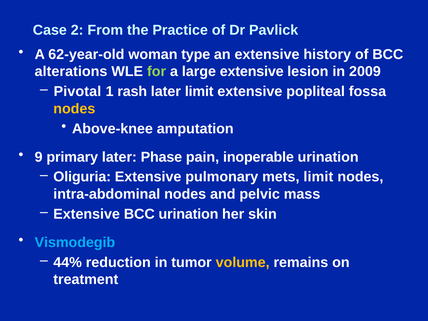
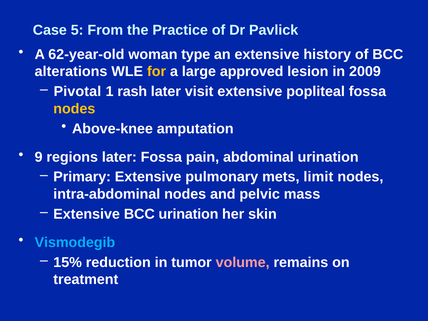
2: 2 -> 5 (77, 30)
for colour: light green -> yellow (157, 72)
large extensive: extensive -> approved (252, 72)
later limit: limit -> visit (199, 92)
primary: primary -> regions (72, 157)
later Phase: Phase -> Fossa (161, 157)
inoperable: inoperable -> abdominal (258, 157)
Oliguria: Oliguria -> Primary (82, 177)
44%: 44% -> 15% (68, 262)
volume colour: yellow -> pink (243, 262)
